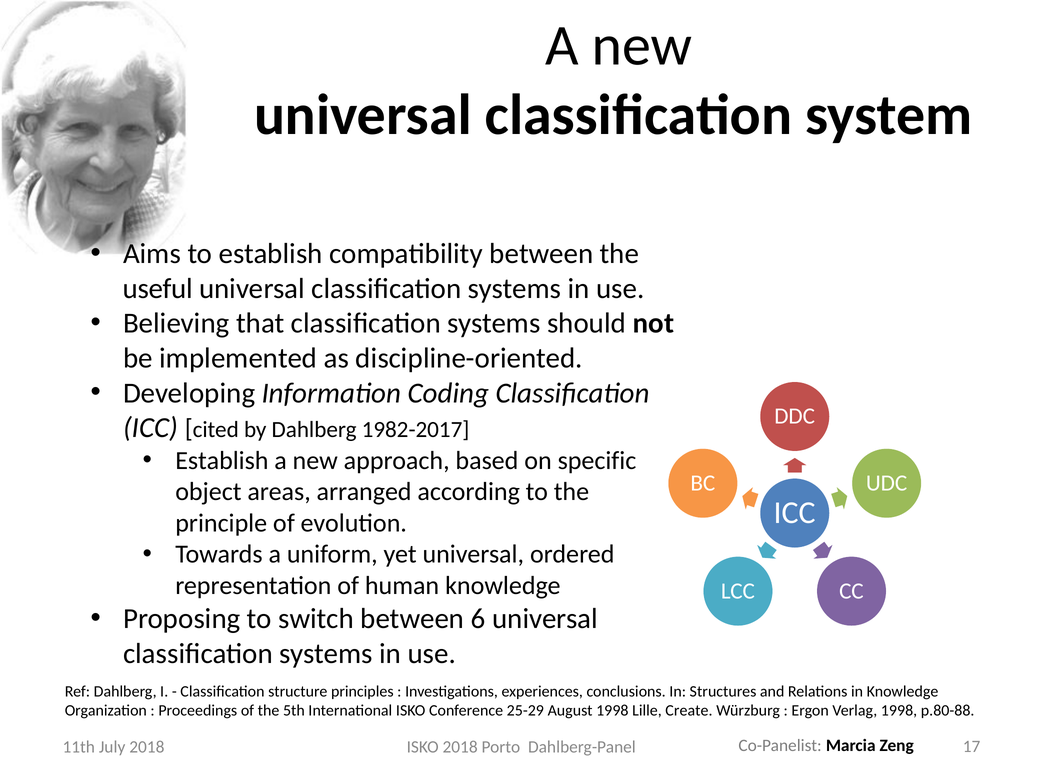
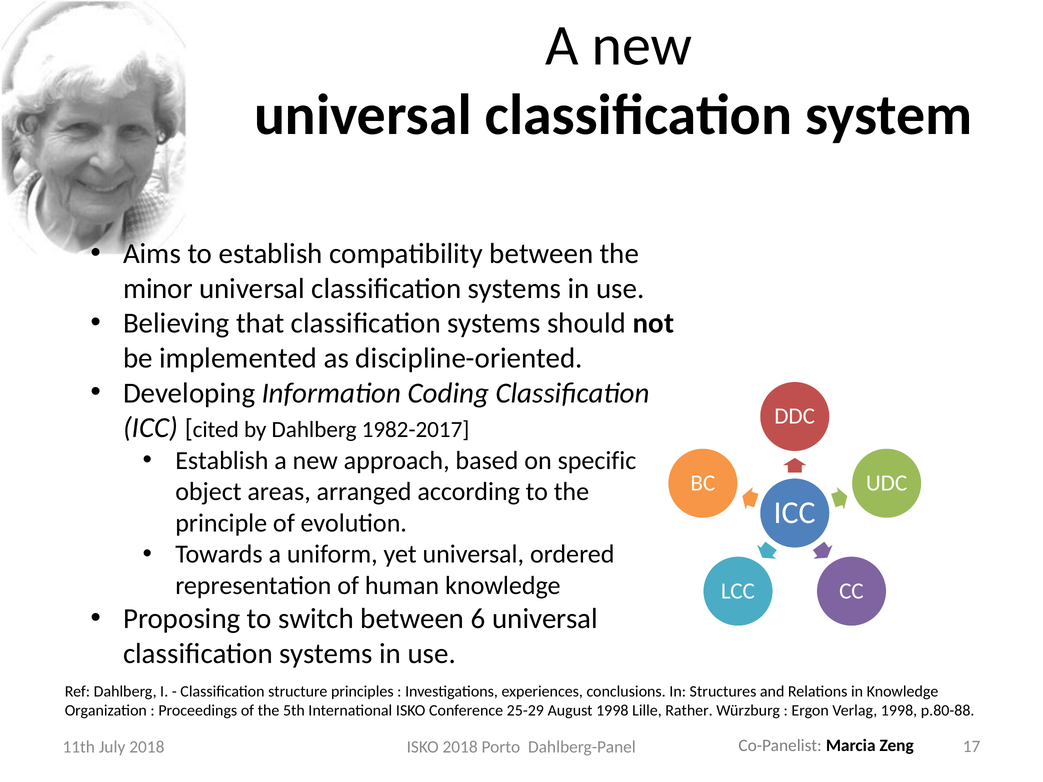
useful: useful -> minor (158, 289)
Create: Create -> Rather (689, 711)
